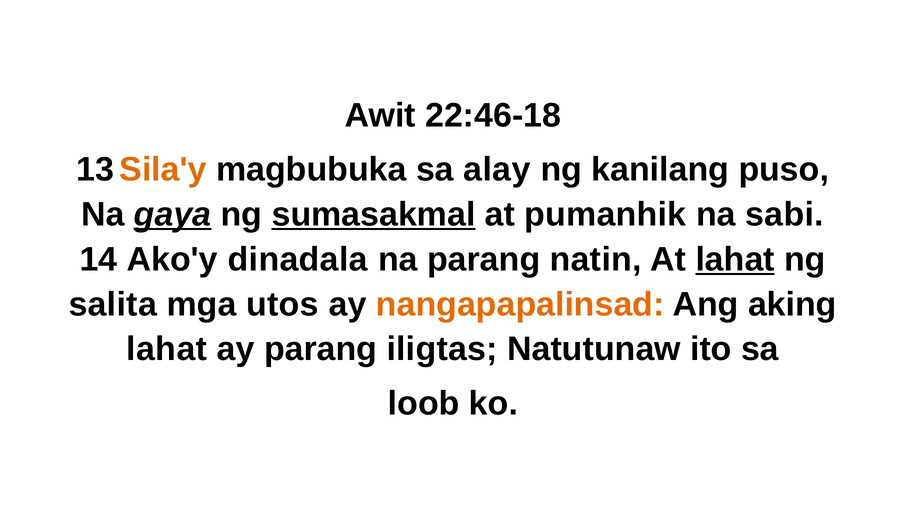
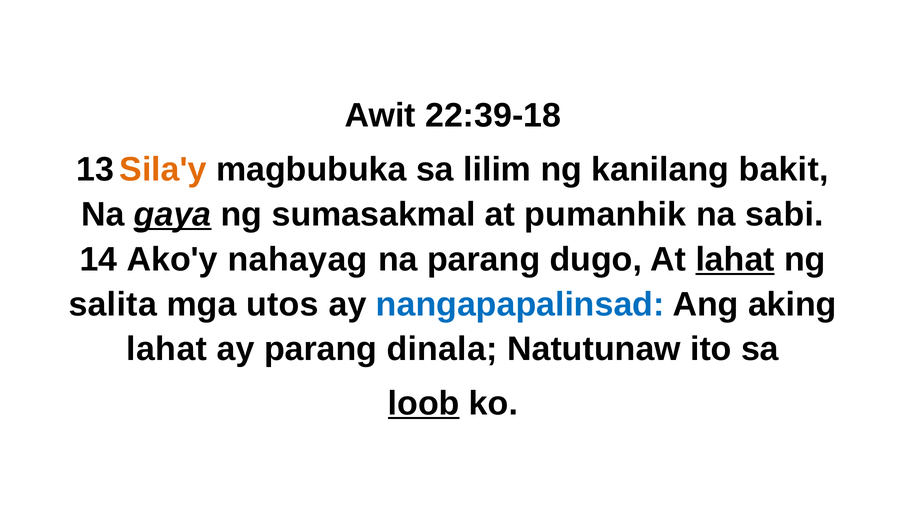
22:46-18: 22:46-18 -> 22:39-18 (493, 115)
alay: alay -> lilim (497, 170)
puso: puso -> bakit (784, 170)
sumasakmal underline: present -> none (374, 214)
dinadala: dinadala -> nahayag (298, 259)
natin: natin -> dugo (596, 259)
nangapapalinsad colour: orange -> blue (520, 304)
iligtas: iligtas -> dinala (442, 349)
loob underline: none -> present (424, 403)
